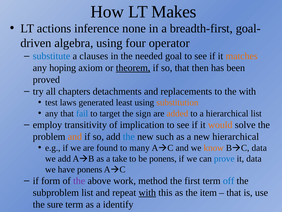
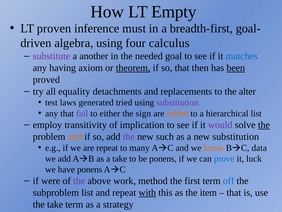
Makes: Makes -> Empty (174, 12)
actions: actions -> proven (54, 28)
none: none -> must (134, 28)
operator: operator -> calculus (169, 43)
substitute colour: blue -> purple (52, 56)
clauses: clauses -> another (94, 56)
matches colour: orange -> blue (242, 56)
hoping: hoping -> having (63, 68)
been underline: none -> present (236, 68)
chapters: chapters -> equality (74, 91)
the with: with -> alter (247, 91)
least: least -> tried (124, 102)
substitution colour: orange -> purple (177, 102)
fail colour: blue -> purple (82, 113)
target: target -> either (110, 113)
would colour: orange -> purple (220, 125)
the underline: none -> present (264, 125)
the colour: blue -> purple (129, 136)
new hierarchical: hierarchical -> substitution (236, 136)
are found: found -> repeat (107, 147)
it data: data -> luck (254, 158)
form: form -> were (51, 180)
the sure: sure -> take (55, 204)
identify: identify -> strategy (118, 204)
